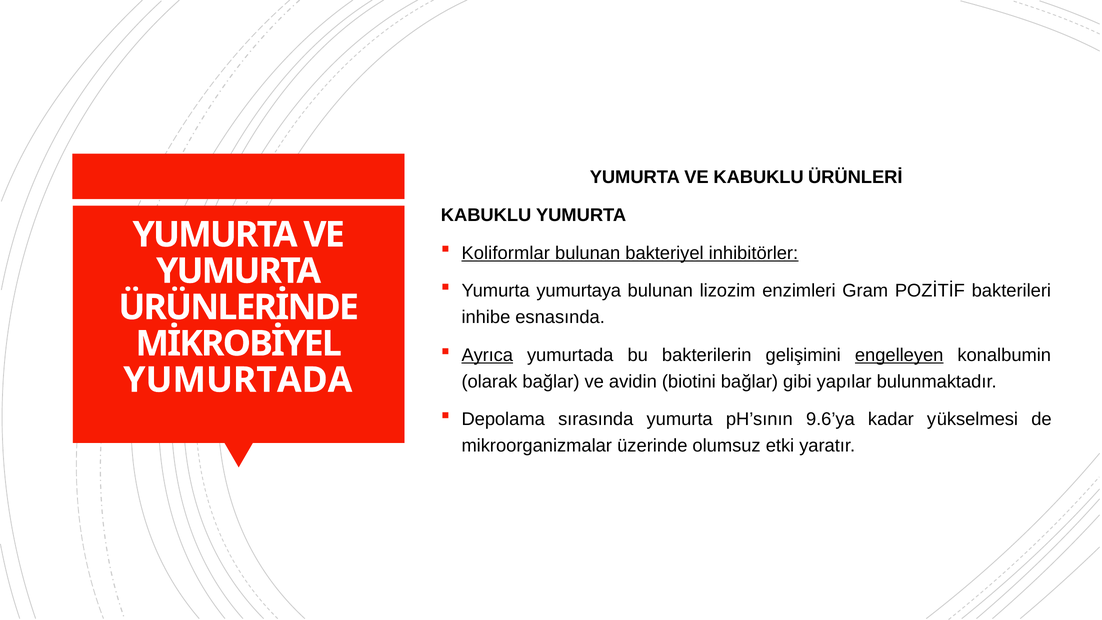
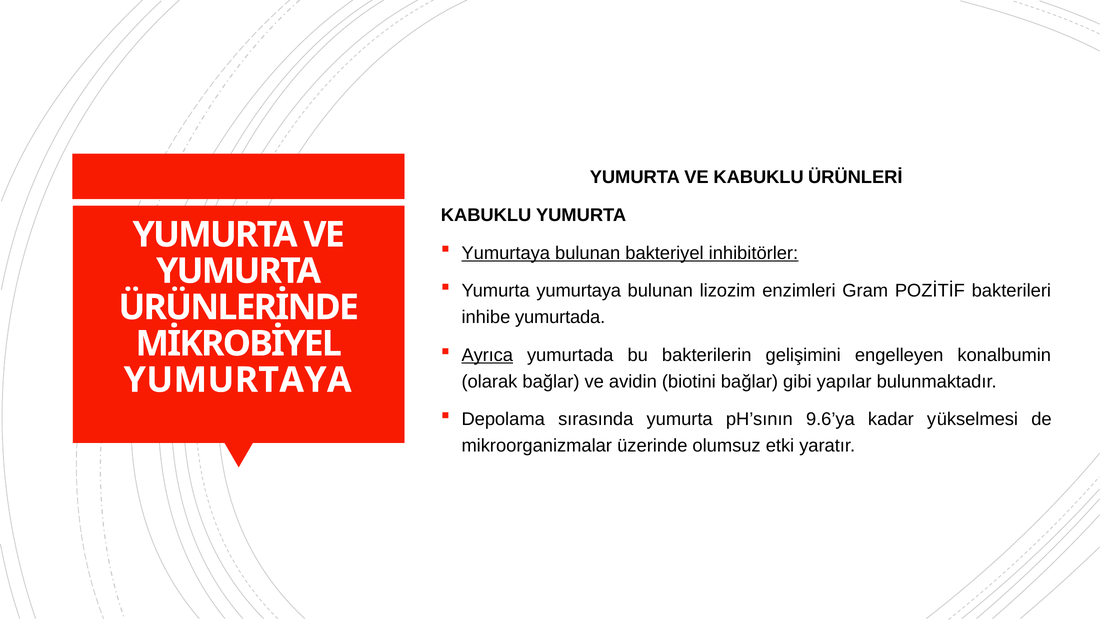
Koliformlar: Koliformlar -> Yumurtaya (506, 253)
inhibe esnasında: esnasında -> yumurtada (560, 317)
engelleyen underline: present -> none (899, 355)
YUMURTADA: YUMURTADA -> YUMURTAYA (238, 380)
